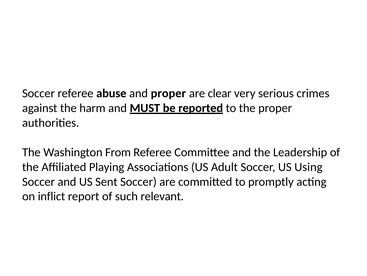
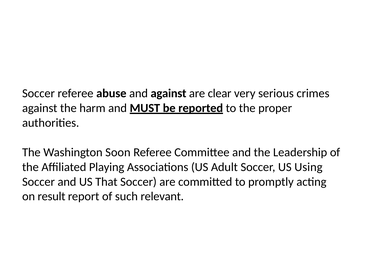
and proper: proper -> against (168, 93)
From: From -> Soon (118, 152)
Sent: Sent -> That (106, 181)
inflict: inflict -> result (51, 196)
